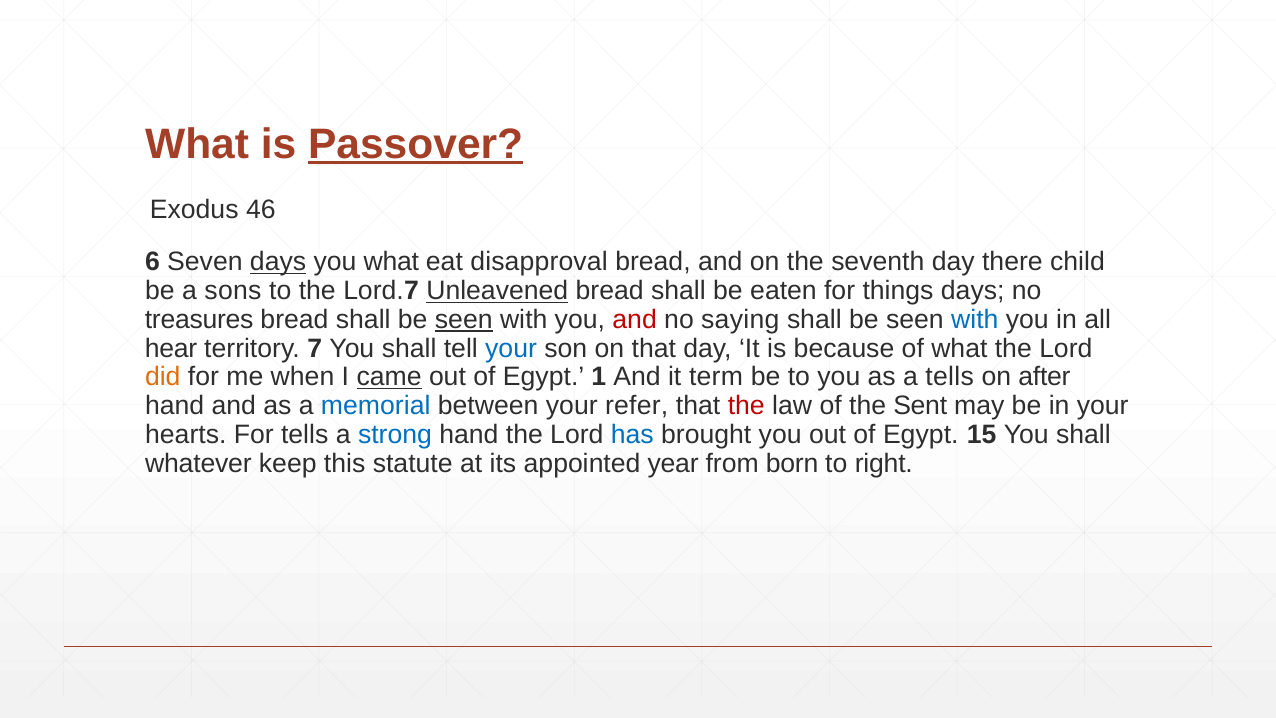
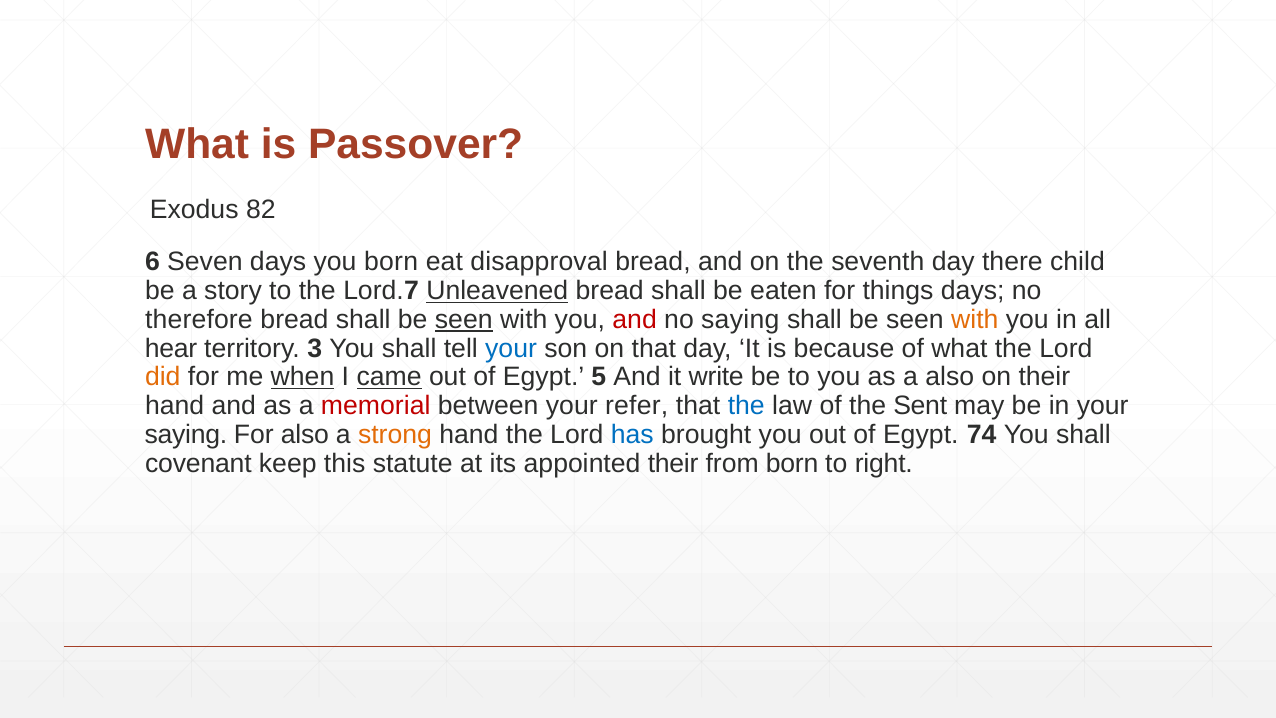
Passover underline: present -> none (416, 144)
46: 46 -> 82 (261, 209)
days underline: present -> none (278, 262)
you what: what -> born (391, 262)
sons: sons -> story (233, 291)
treasures: treasures -> therefore (199, 320)
with colour: blue -> orange (975, 320)
7: 7 -> 3 (315, 348)
when underline: none -> present (303, 377)
1: 1 -> 5 (599, 377)
term: term -> write (716, 377)
a tells: tells -> also (950, 377)
on after: after -> their (1044, 377)
memorial colour: blue -> red (376, 406)
the colour: red -> blue (746, 406)
hearts: hearts -> saying (186, 434)
For tells: tells -> also (305, 434)
strong colour: blue -> orange (395, 434)
15: 15 -> 74 (982, 434)
whatever: whatever -> covenant (198, 463)
appointed year: year -> their (673, 463)
